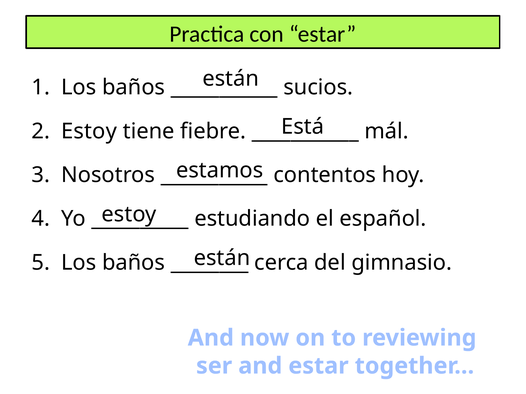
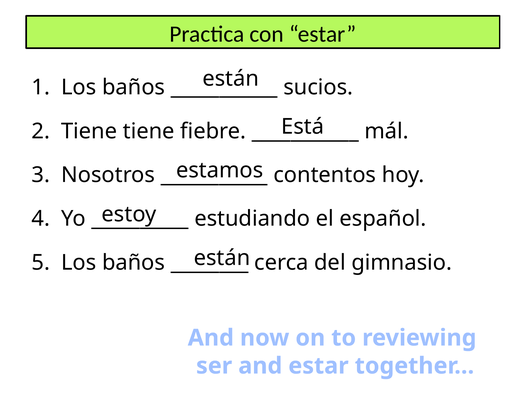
Estoy: Estoy -> Tiene (89, 131)
